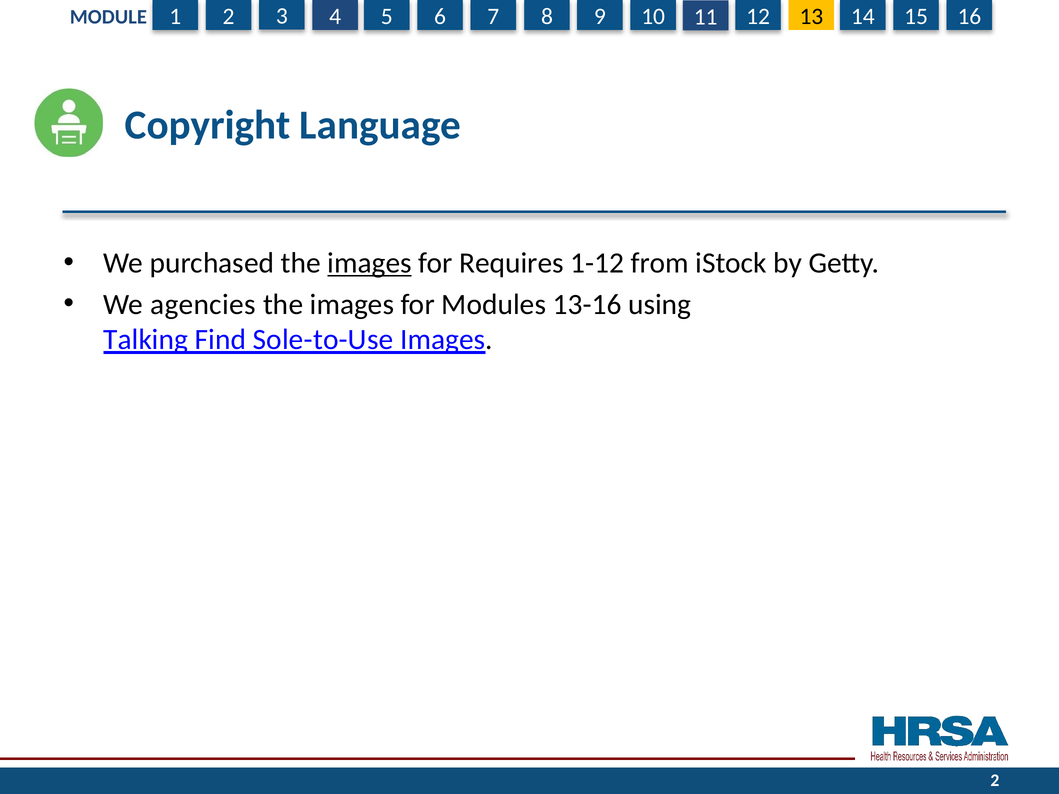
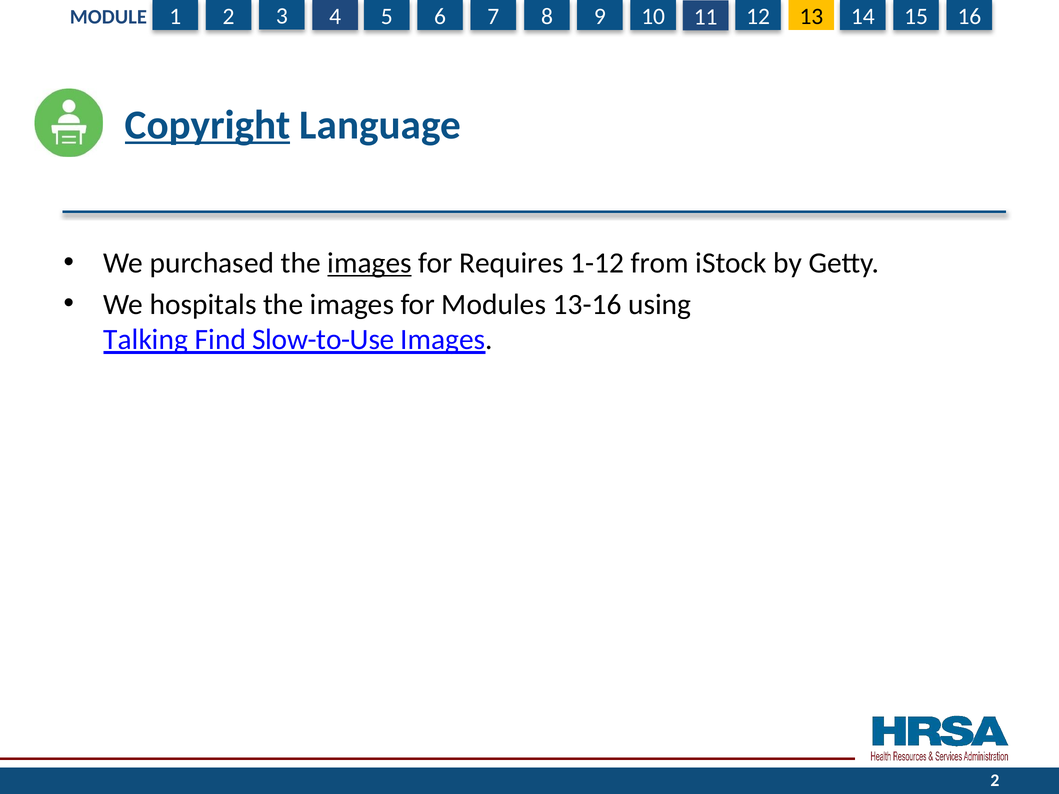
Copyright underline: none -> present (208, 125)
agencies: agencies -> hospitals (203, 304)
Sole-to-Use: Sole-to-Use -> Slow-to-Use (323, 340)
